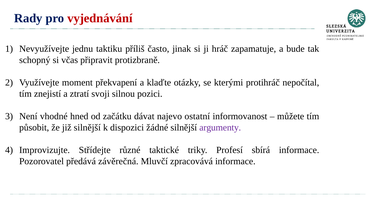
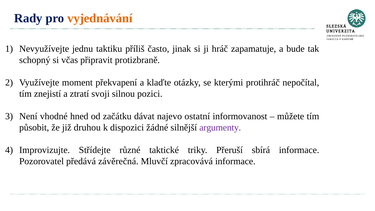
vyjednávání colour: red -> orange (100, 18)
již silnější: silnější -> druhou (87, 128)
Profesí: Profesí -> Přeruší (230, 150)
